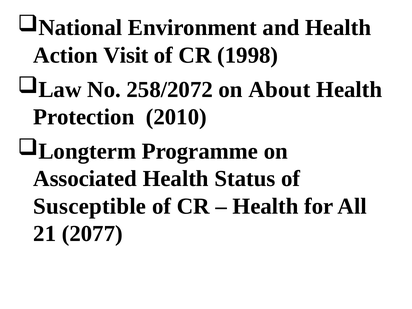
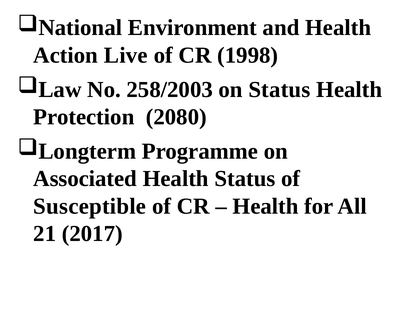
Visit: Visit -> Live (126, 55)
258/2072: 258/2072 -> 258/2003 (170, 89)
on About: About -> Status (279, 89)
2010: 2010 -> 2080 (176, 117)
2077: 2077 -> 2017 (92, 234)
